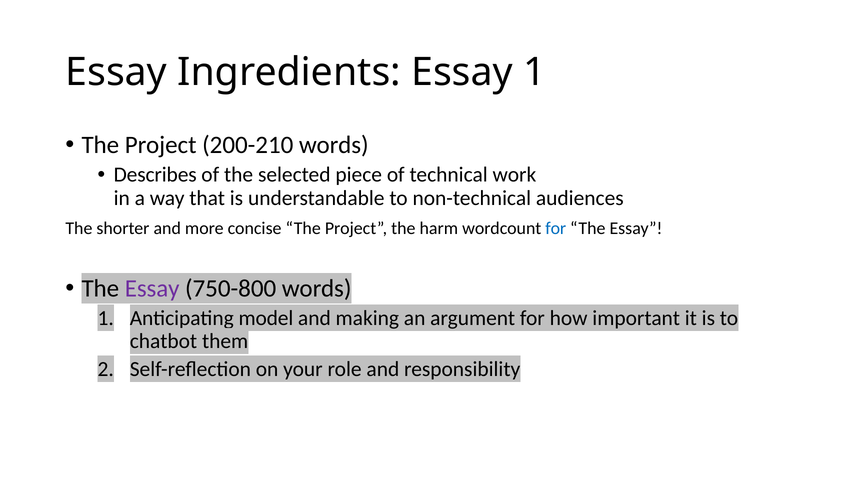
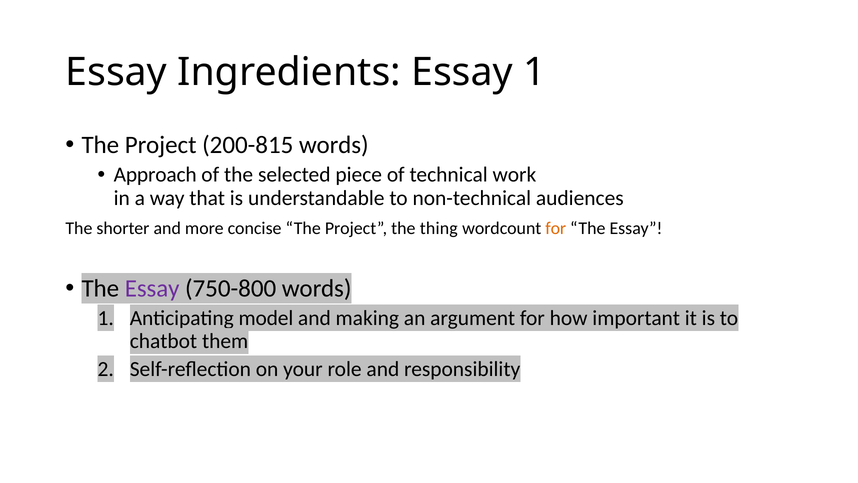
200-210: 200-210 -> 200-815 (248, 145)
Describes: Describes -> Approach (155, 175)
harm: harm -> thing (439, 228)
for colour: blue -> orange (556, 228)
